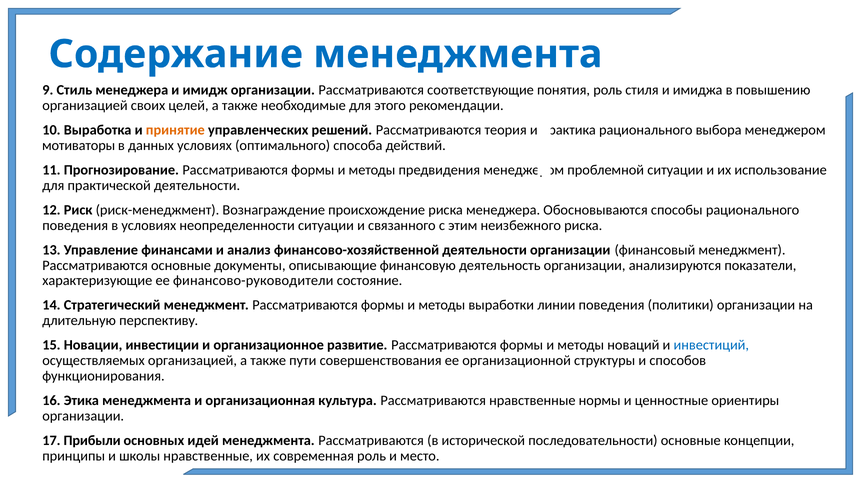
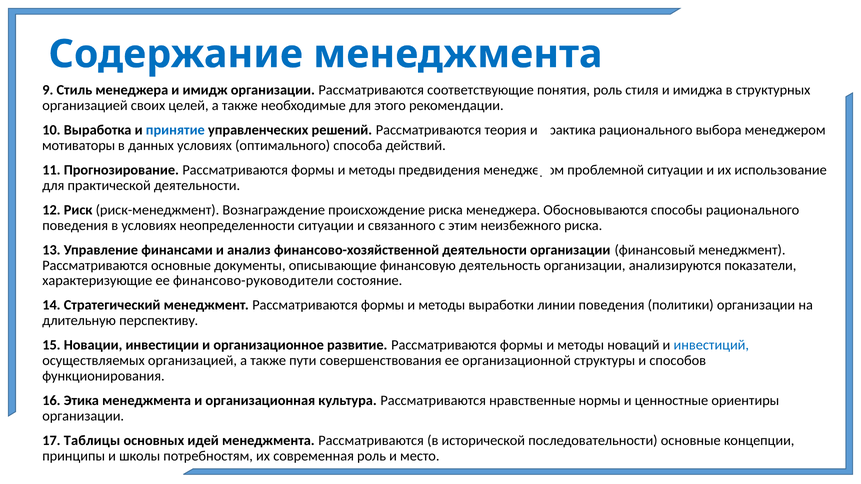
повышению: повышению -> структурных (773, 90)
принятие colour: orange -> blue (175, 130)
Прибыли: Прибыли -> Таблицы (92, 441)
школы нравственные: нравственные -> потребностям (208, 456)
